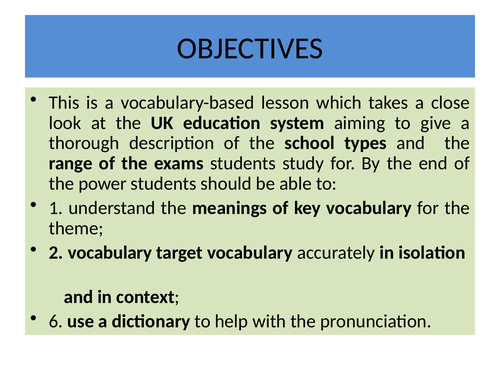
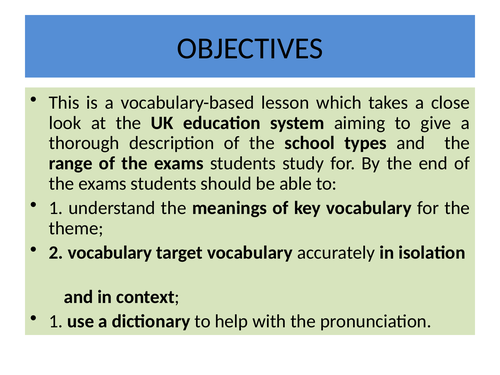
power: power -> exams (102, 184)
6: 6 -> 1 (56, 321)
